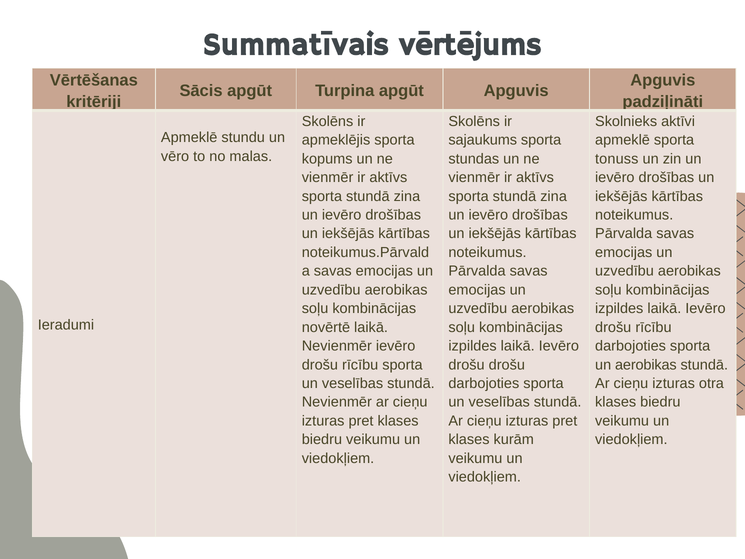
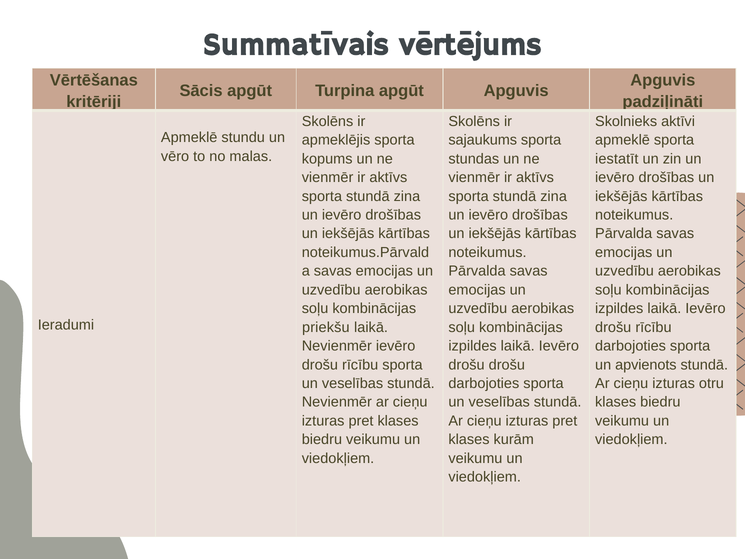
tonuss: tonuss -> iestatīt (617, 159)
novērtē: novērtē -> priekšu (326, 327)
un aerobikas: aerobikas -> apvienots (646, 365)
otra: otra -> otru (711, 383)
